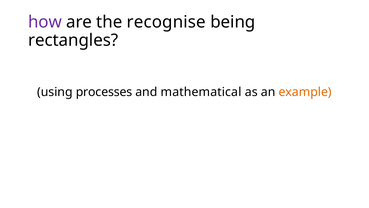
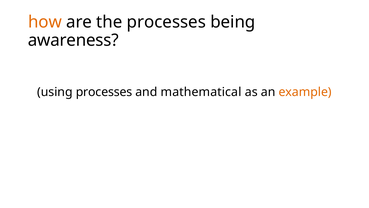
how colour: purple -> orange (45, 22)
the recognise: recognise -> processes (166, 22)
rectangles: rectangles -> awareness (73, 40)
